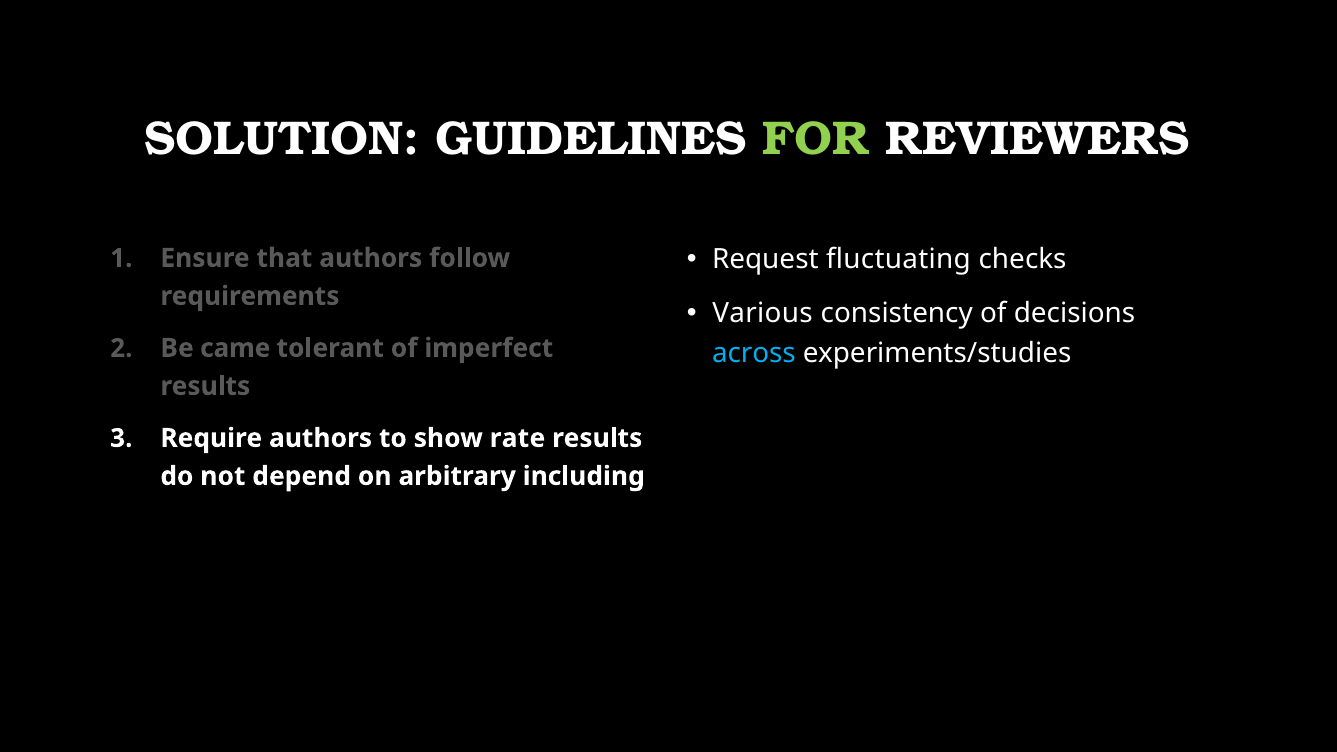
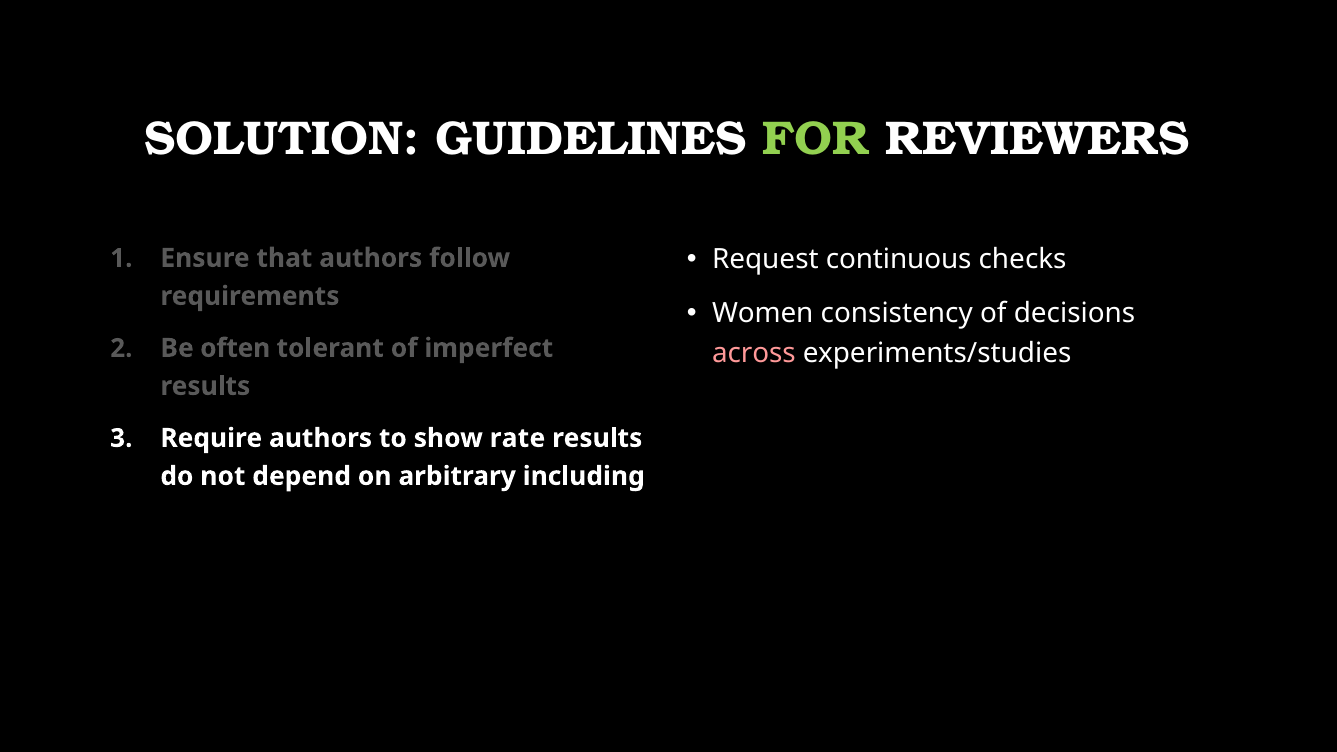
fluctuating: fluctuating -> continuous (899, 259)
Various: Various -> Women (763, 313)
came: came -> often (235, 348)
across colour: light blue -> pink (754, 354)
